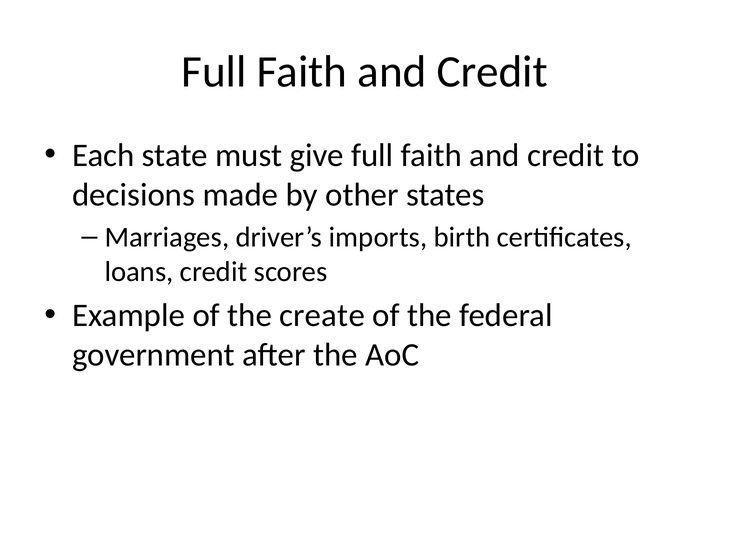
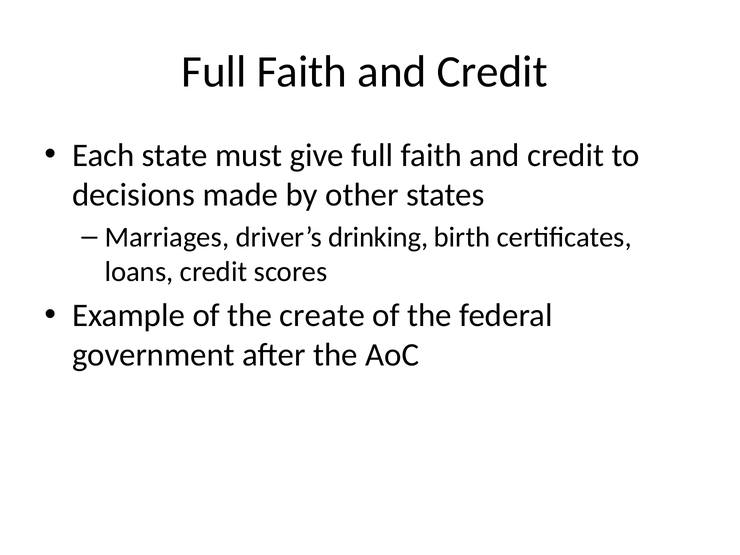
imports: imports -> drinking (378, 237)
